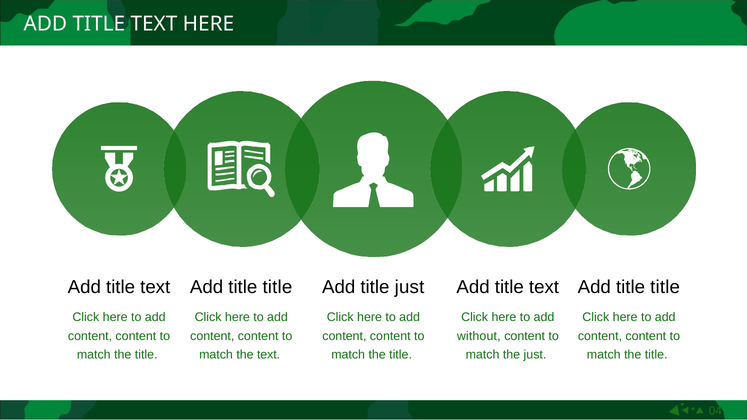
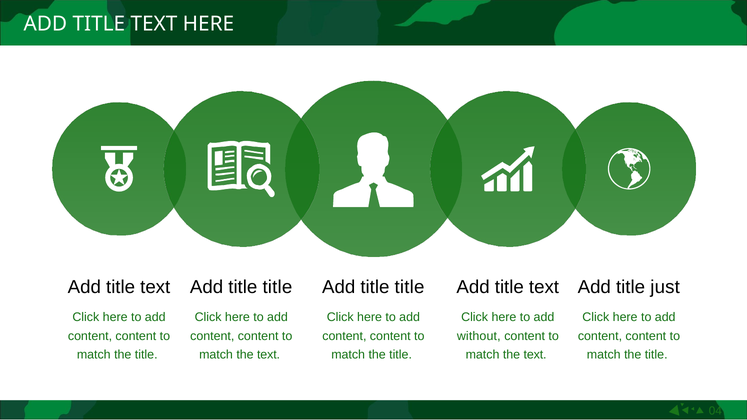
just: just -> title (410, 287)
text Add title title: title -> just (665, 287)
just: just -> text (535, 355)
